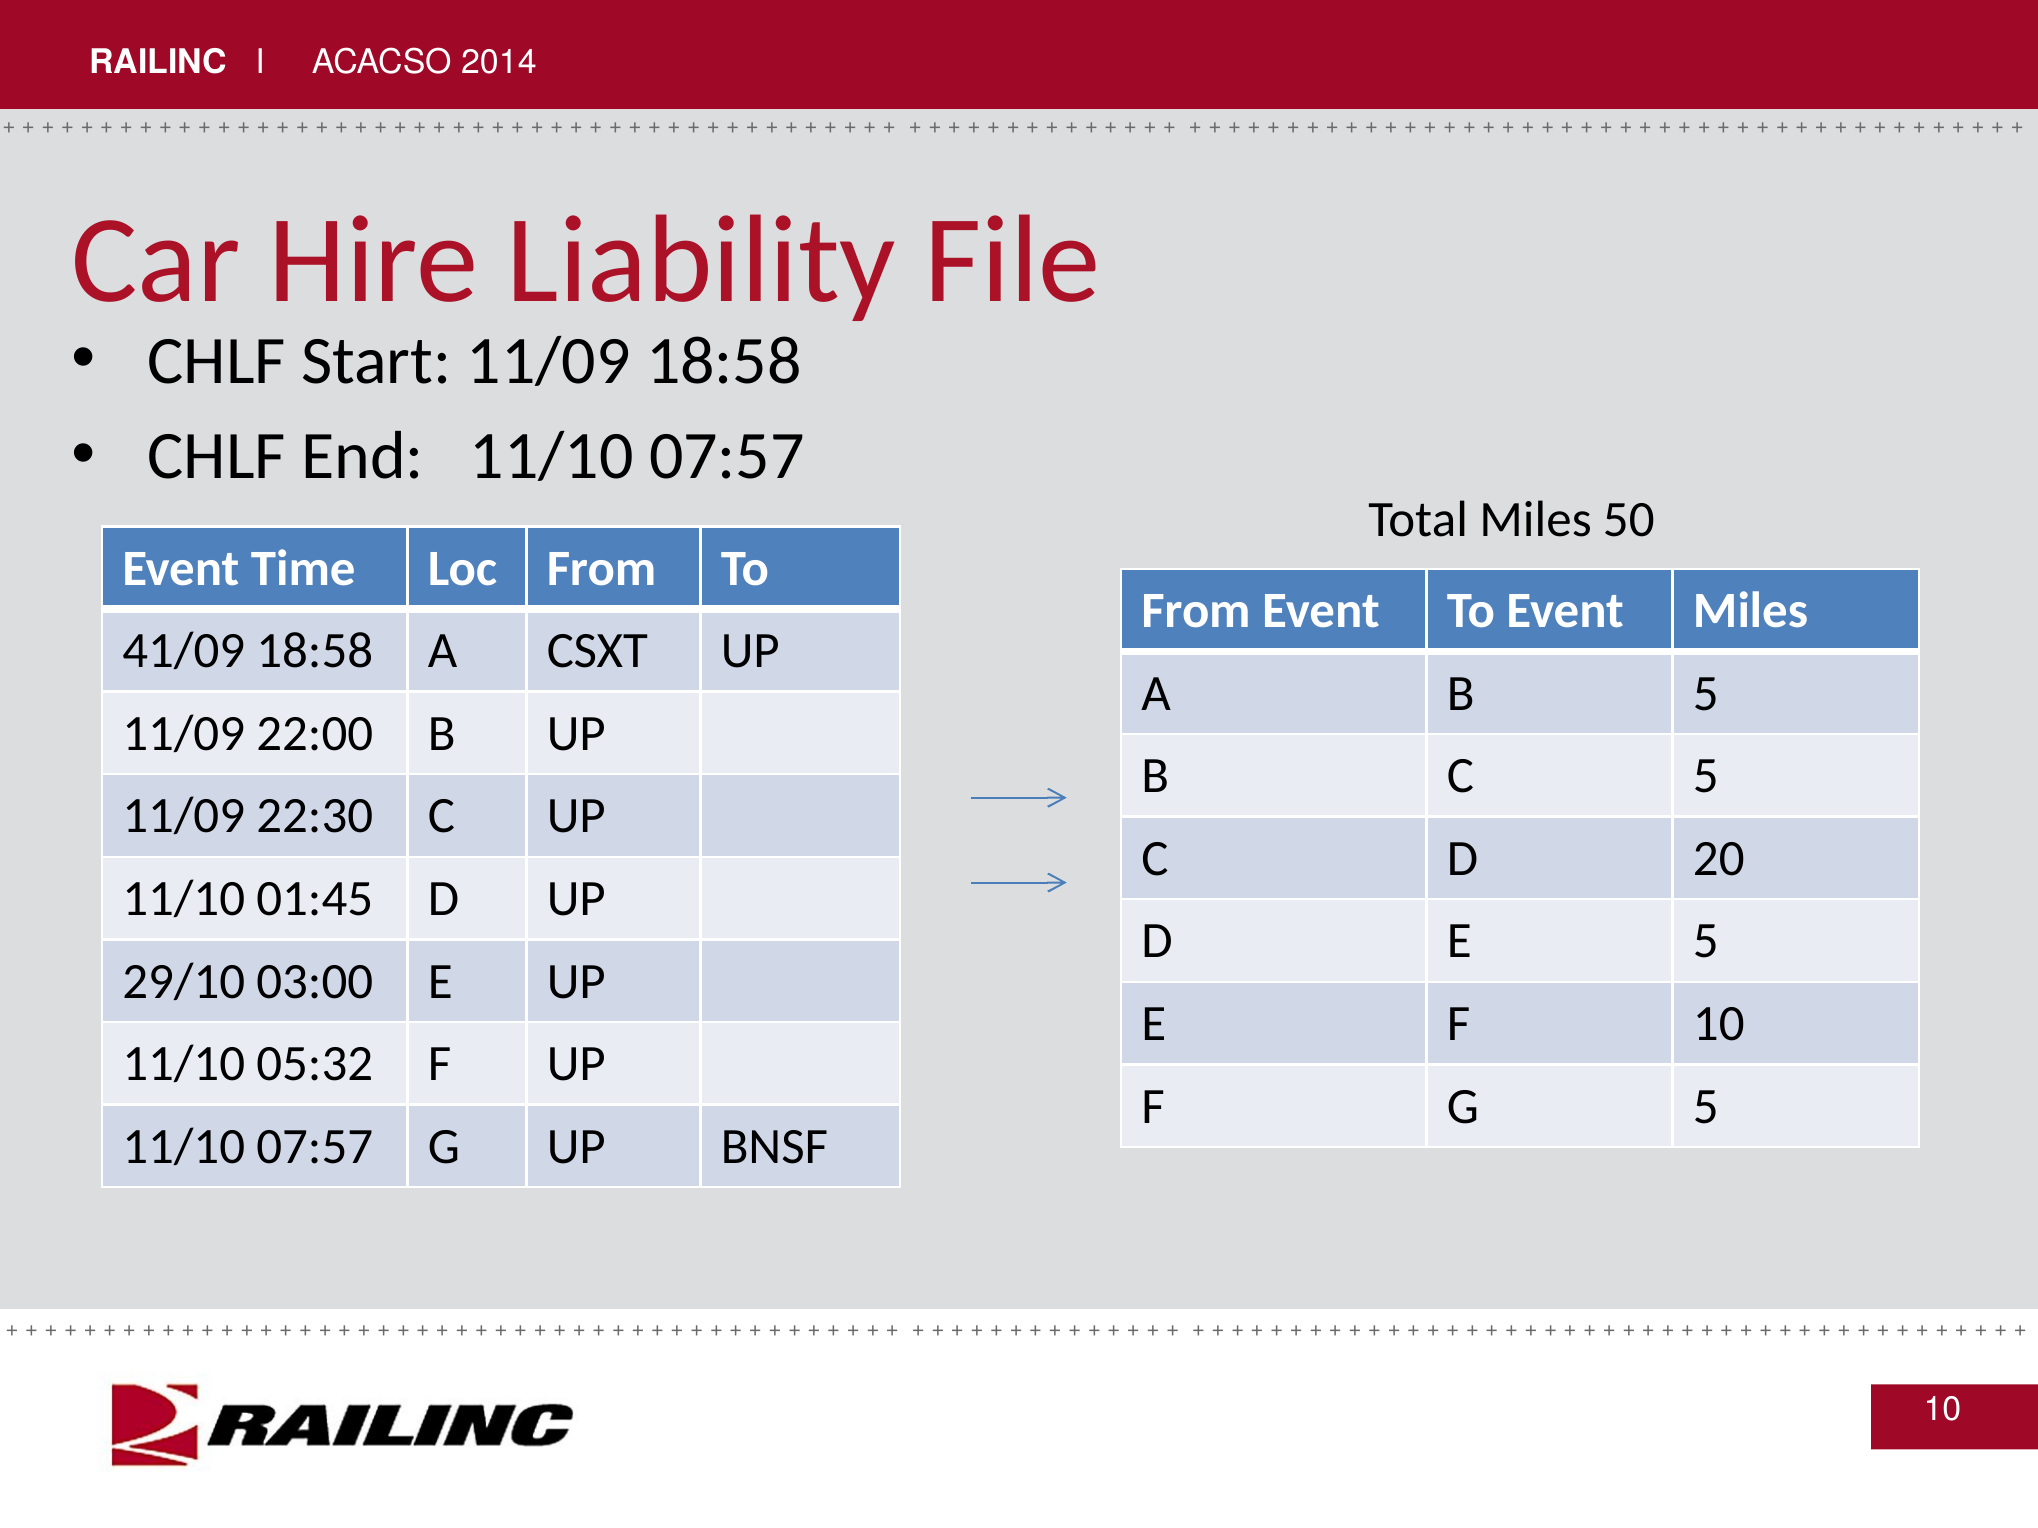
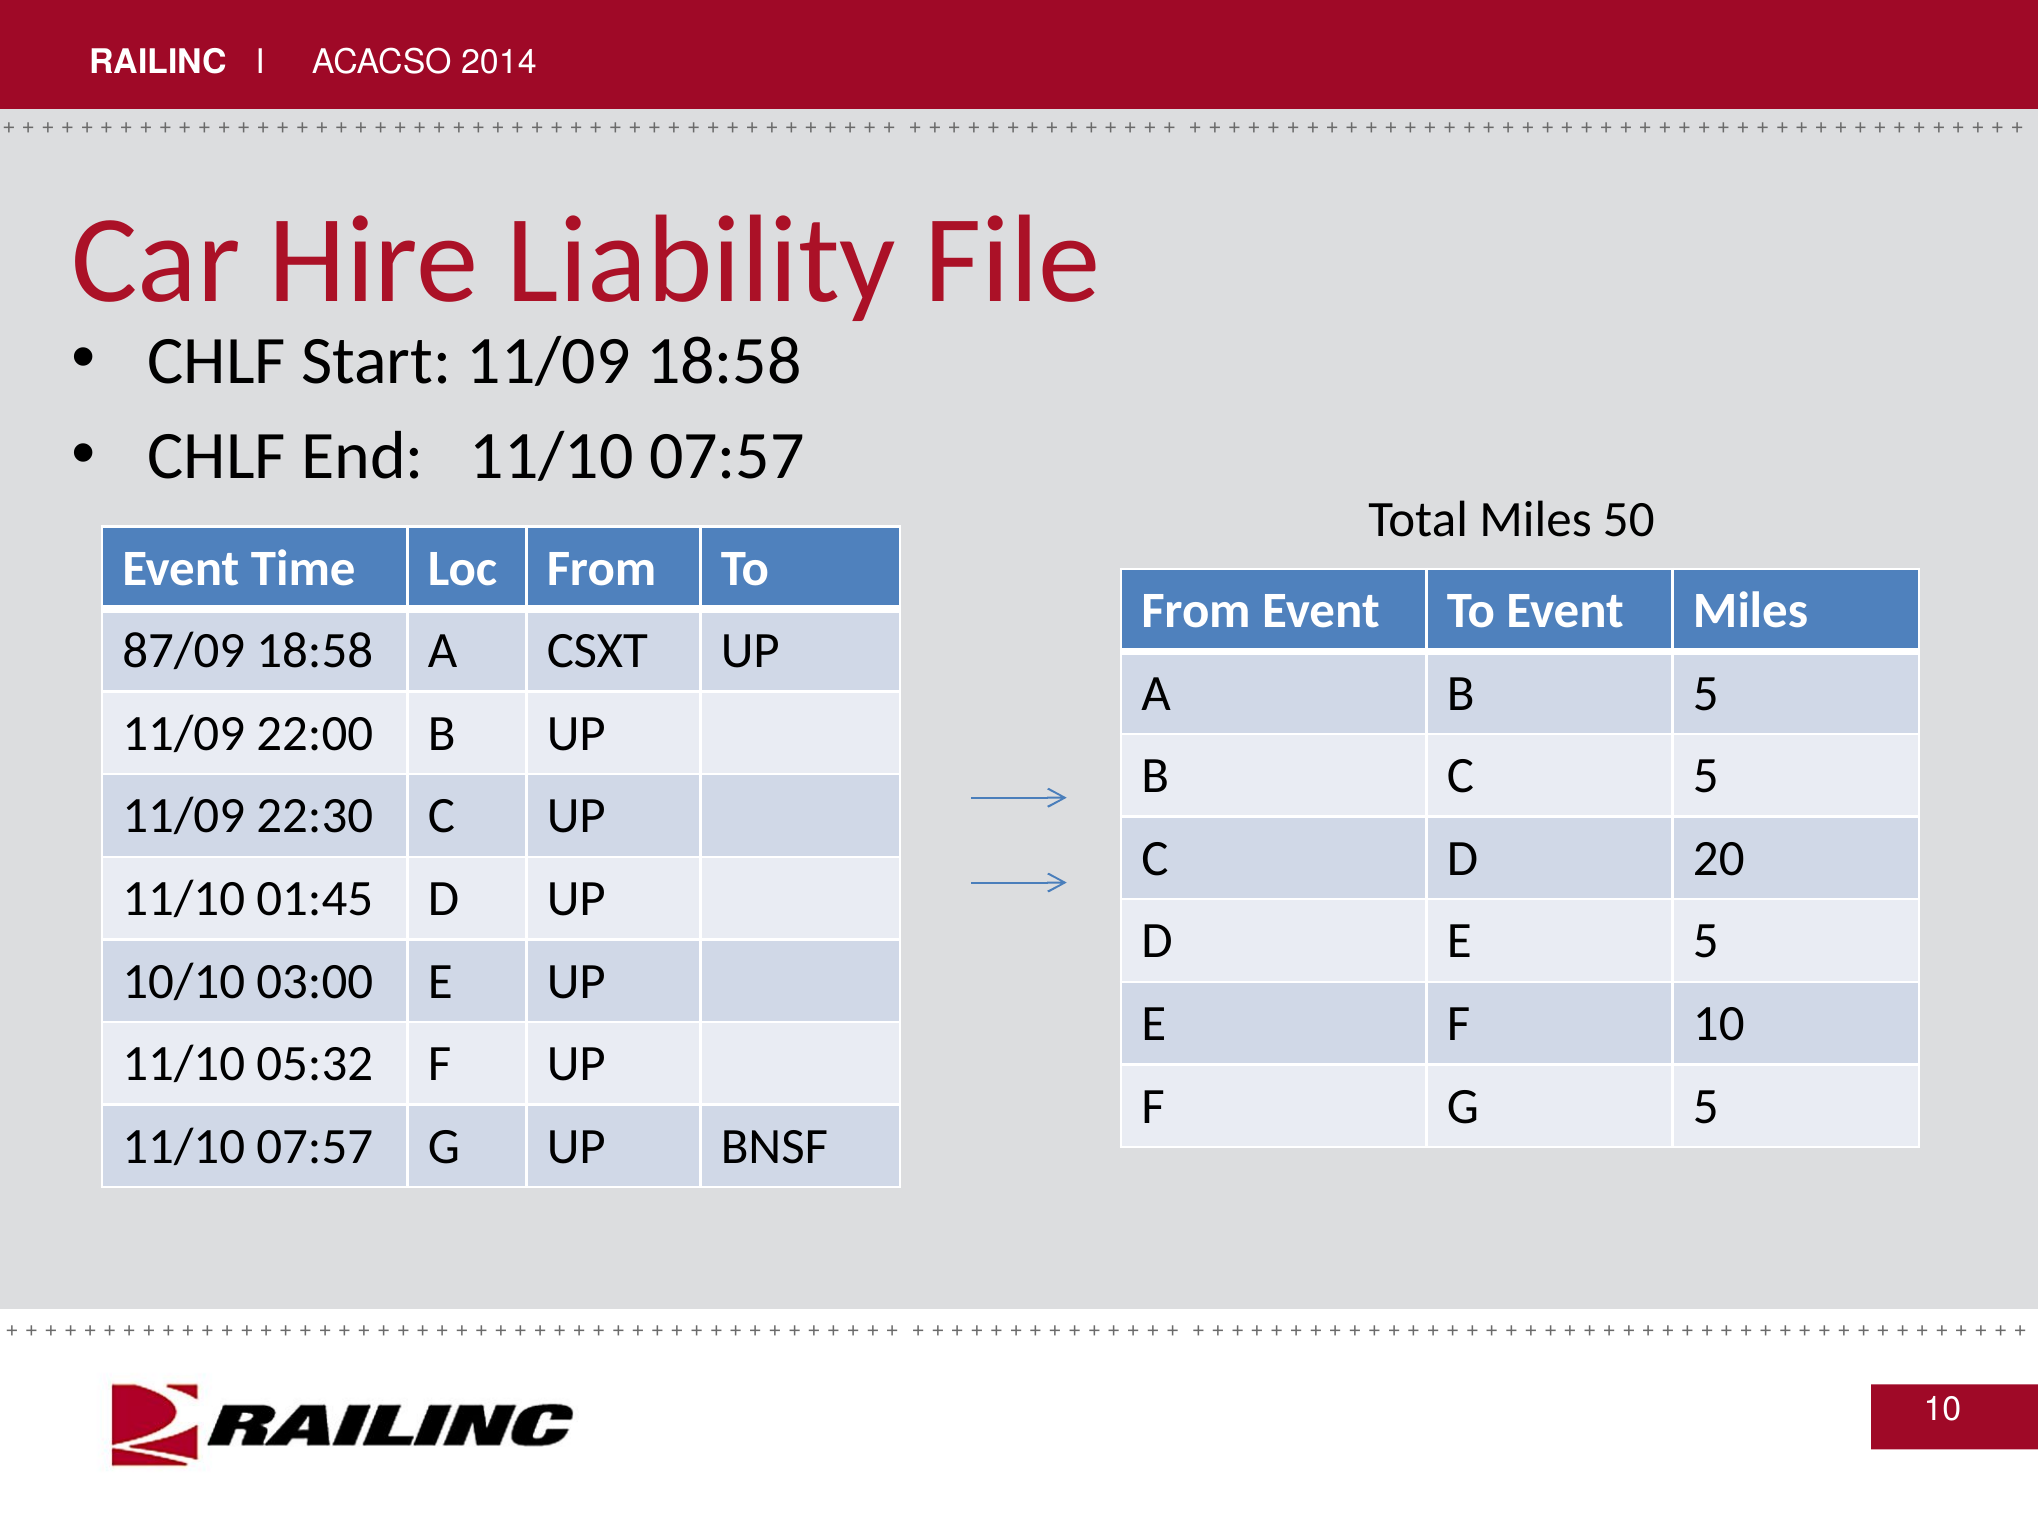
41/09: 41/09 -> 87/09 (184, 651)
29/10: 29/10 -> 10/10 (184, 982)
